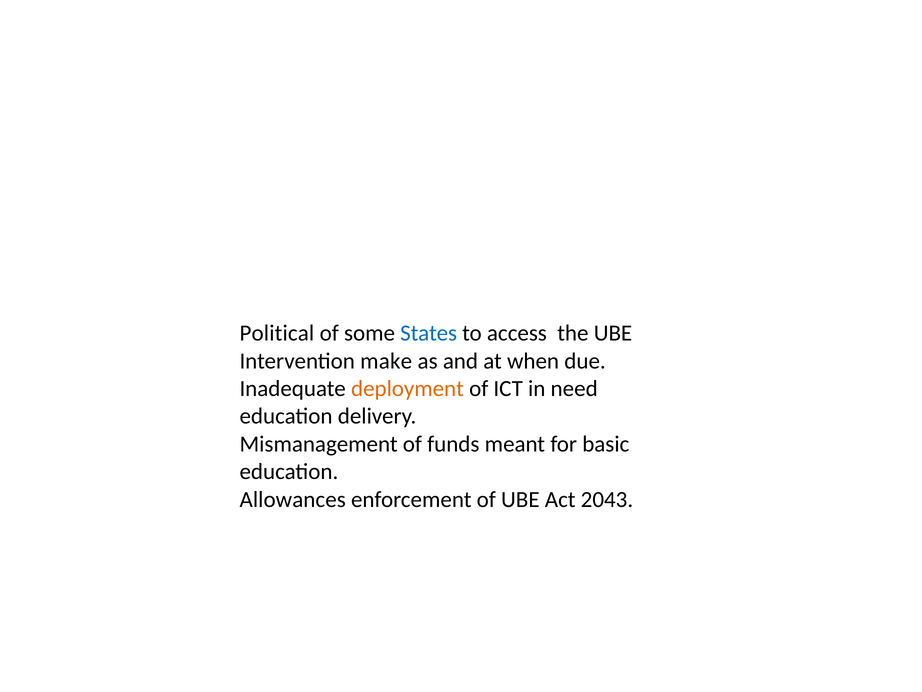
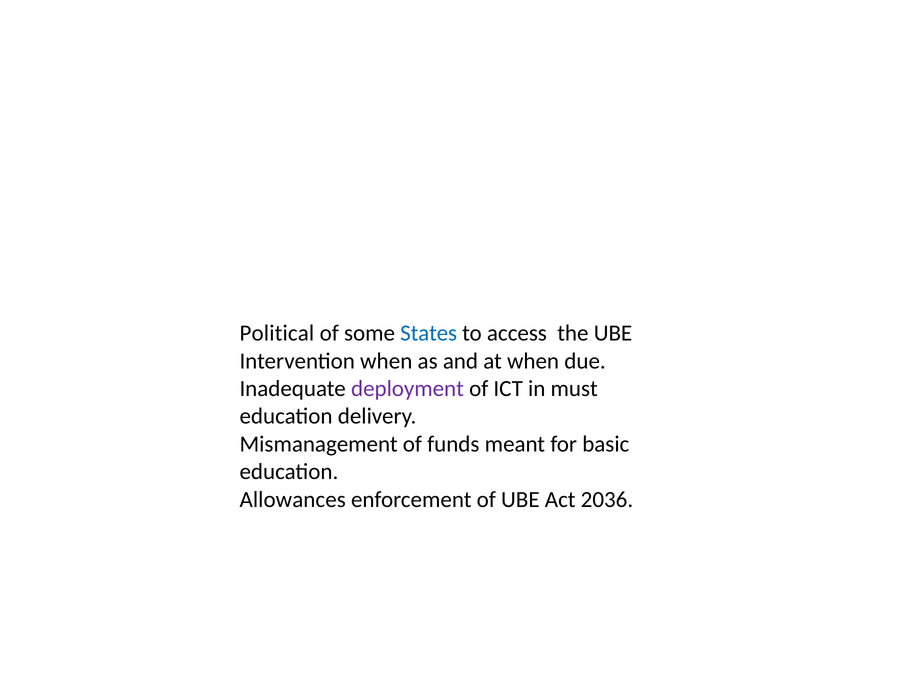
Intervention make: make -> when (386, 361)
deployment colour: orange -> purple (407, 388)
need: need -> must (574, 388)
2043: 2043 -> 2036 (607, 499)
